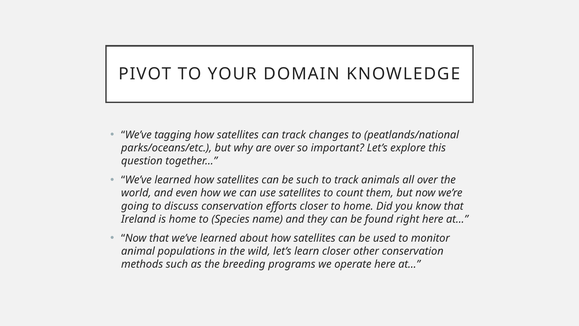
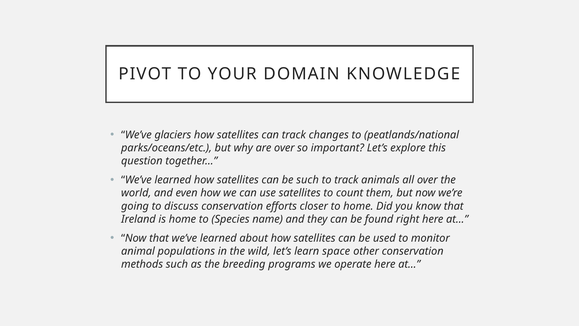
tagging: tagging -> glaciers (173, 135)
learn closer: closer -> space (336, 251)
